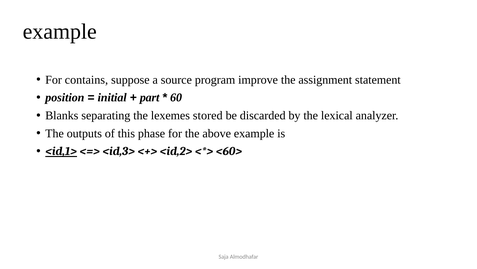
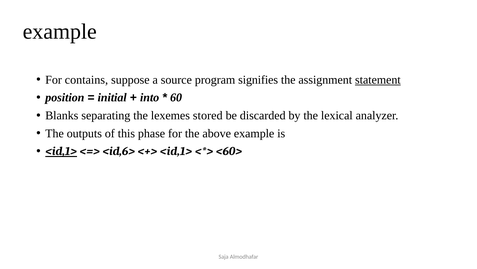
improve: improve -> signifies (258, 80)
statement underline: none -> present (378, 80)
part: part -> into (150, 97)
<id,3>: <id,3> -> <id,6> (119, 151)
<id,2>: <id,2> -> <id,1> (176, 151)
